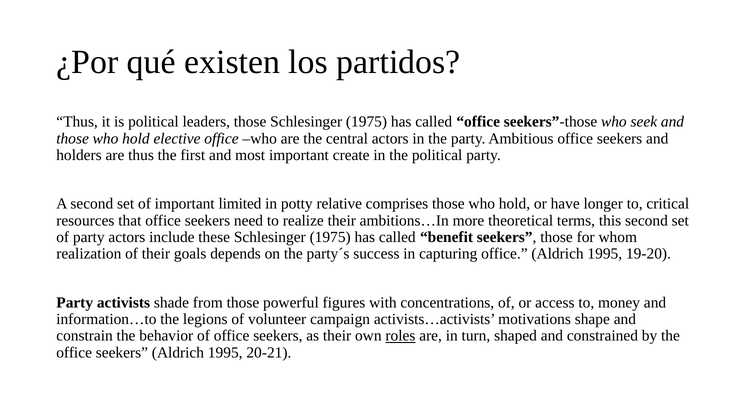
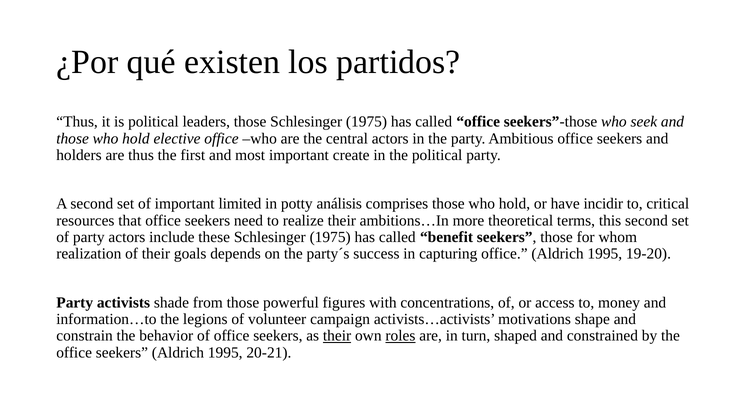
relative: relative -> análisis (339, 204)
longer: longer -> incidir (603, 204)
their underline: none -> present (337, 336)
